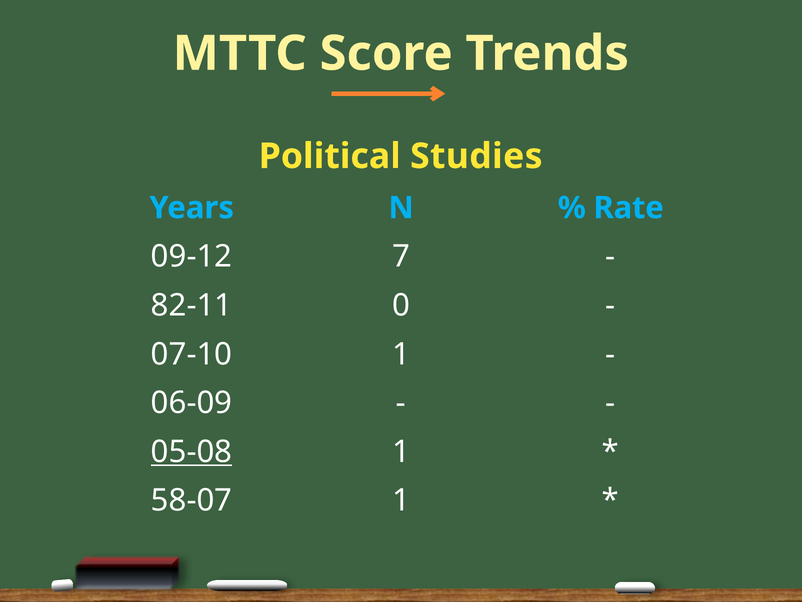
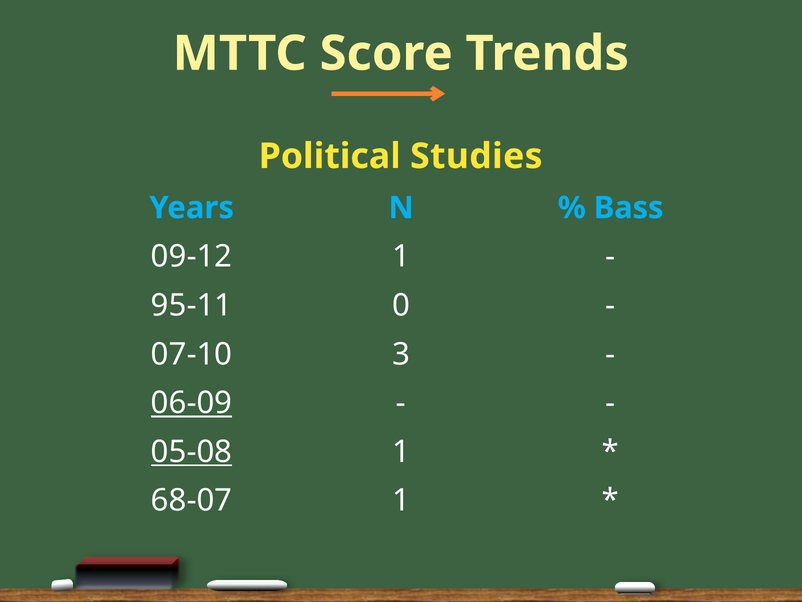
Rate: Rate -> Bass (629, 208)
09-12 7: 7 -> 1 (401, 256)
82-11: 82-11 -> 95-11 (192, 305)
07-10 1: 1 -> 3 (401, 354)
06-09 underline: none -> present (192, 403)
58-07: 58-07 -> 68-07 (192, 500)
